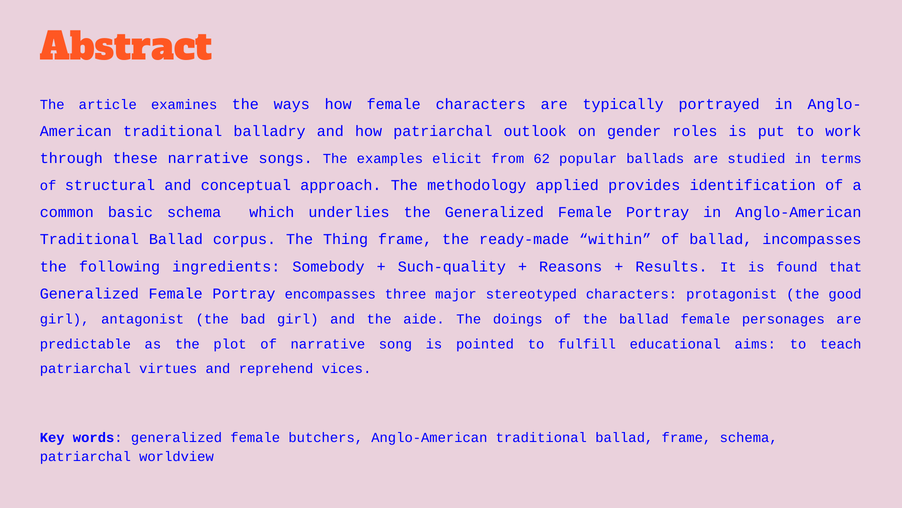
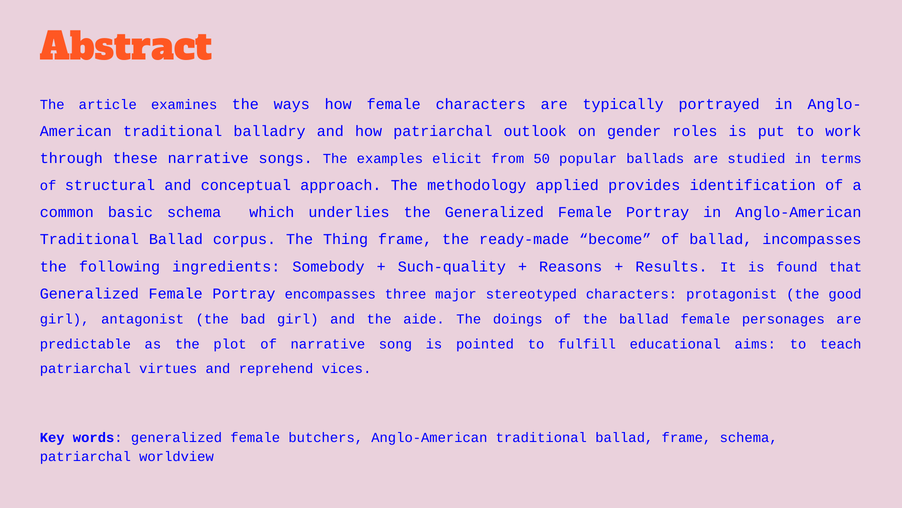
62: 62 -> 50 (542, 158)
within: within -> become (615, 239)
